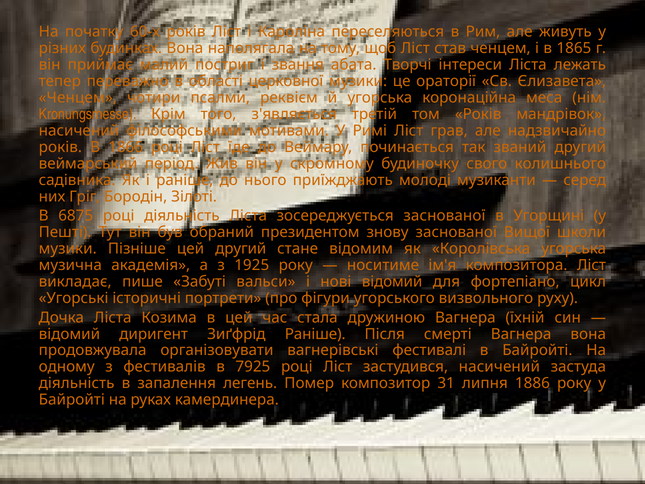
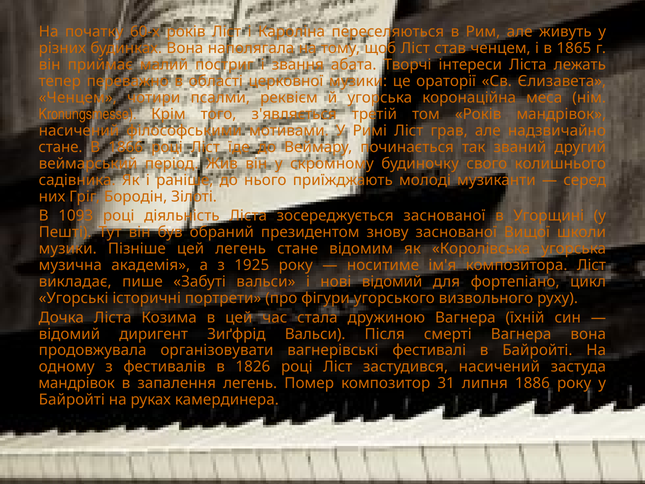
років: років -> стане (60, 147)
6875: 6875 -> 1093 (76, 216)
цей другий: другий -> легень (241, 249)
Зиґфрід Раніше: Раніше -> Вальси (315, 334)
7925: 7925 -> 1826 (253, 367)
діяльність: діяльність -> мандрівок (77, 383)
